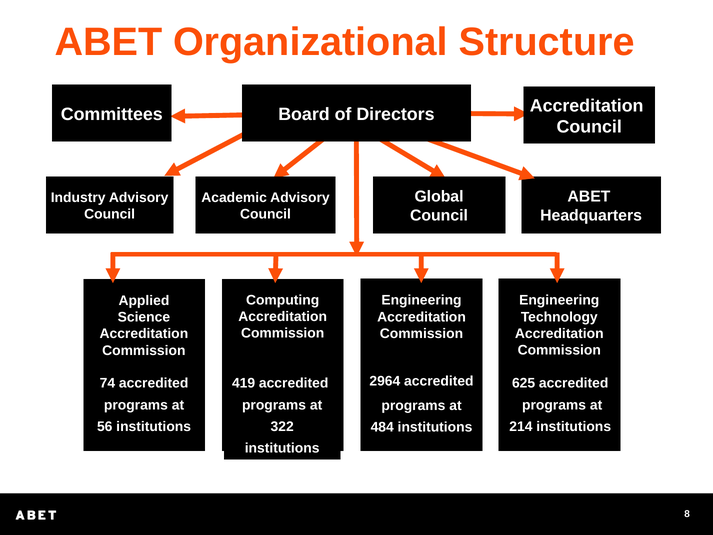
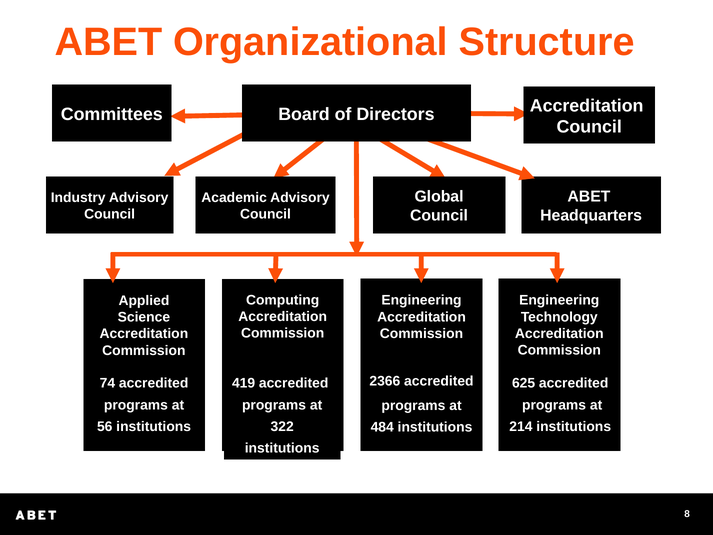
2964: 2964 -> 2366 (385, 381)
